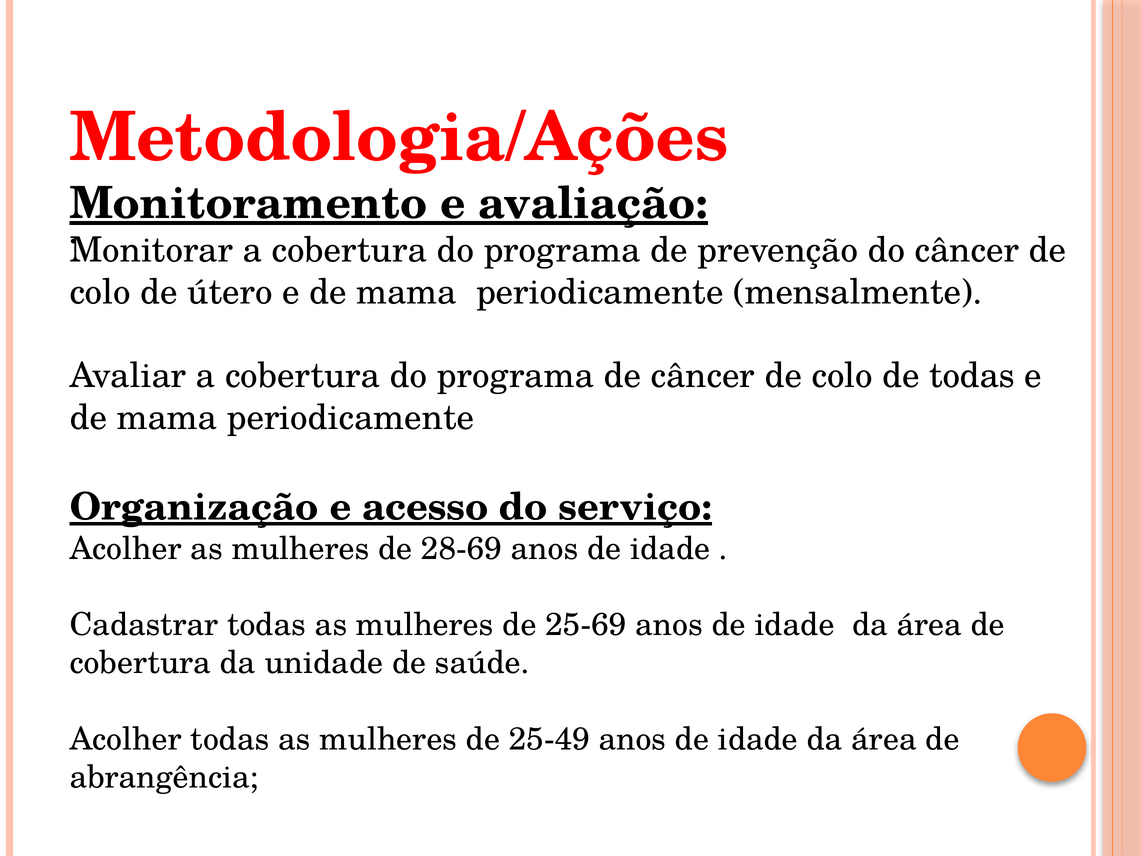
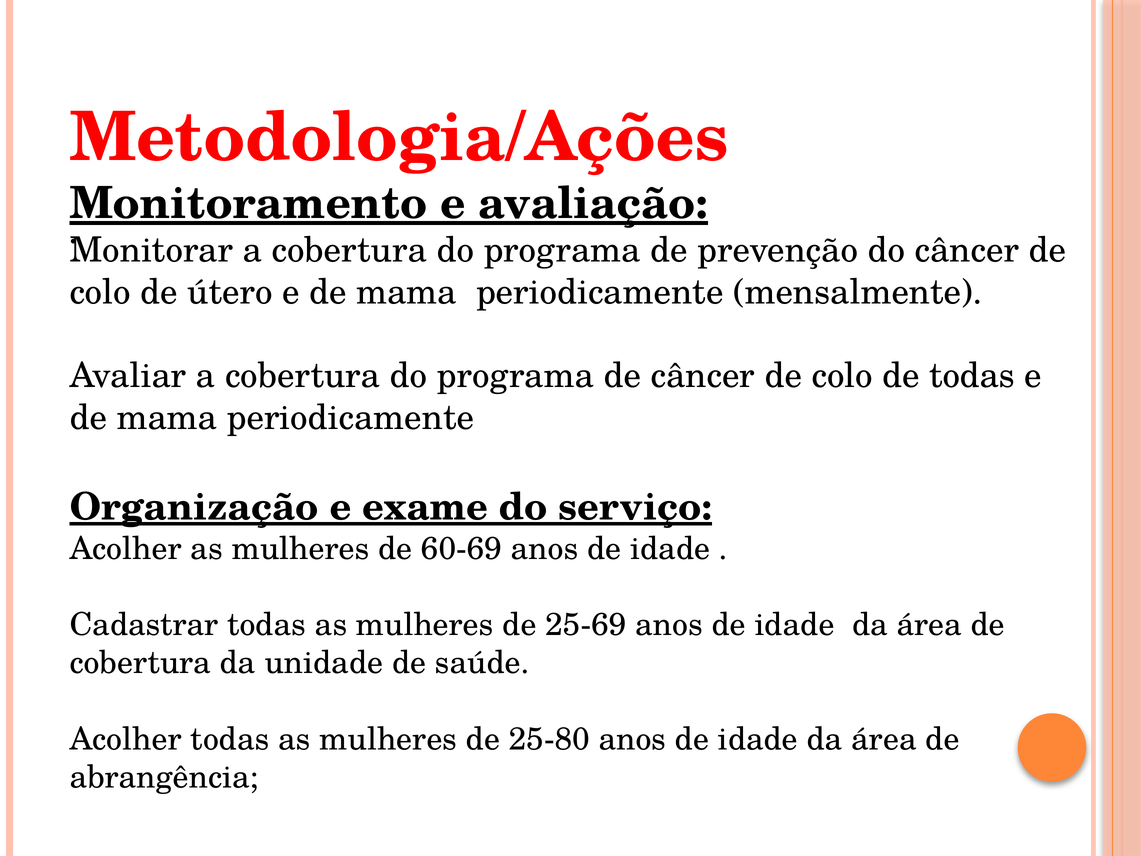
acesso: acesso -> exame (425, 507)
28-69: 28-69 -> 60-69 (461, 549)
25-49: 25-49 -> 25-80 (549, 739)
